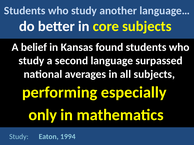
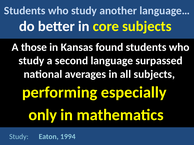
belief: belief -> those (34, 47)
